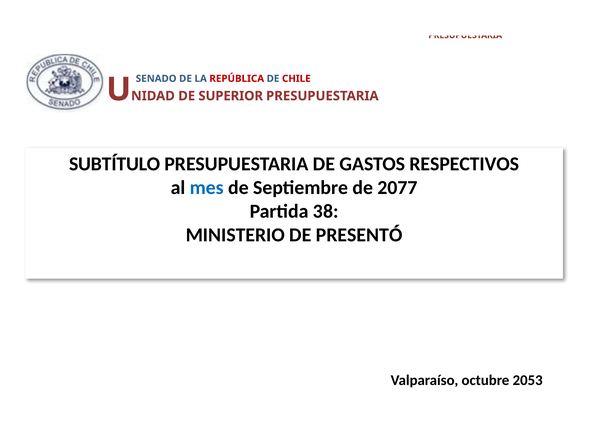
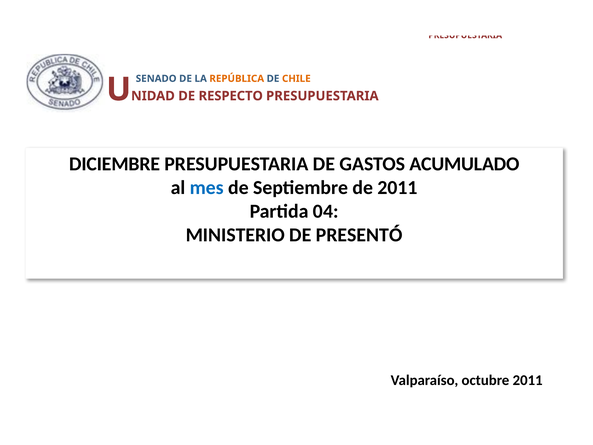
REPÚBLICA colour: red -> orange (237, 79)
CHILE colour: red -> orange (296, 79)
SUPERIOR: SUPERIOR -> RESPECTO (231, 96)
SUBTÍTULO: SUBTÍTULO -> DICIEMBRE (115, 164)
RESPECTIVOS: RESPECTIVOS -> ACUMULADO (464, 164)
de 2077: 2077 -> 2011 (397, 188)
38: 38 -> 04 (326, 211)
octubre 2053: 2053 -> 2011 (528, 380)
